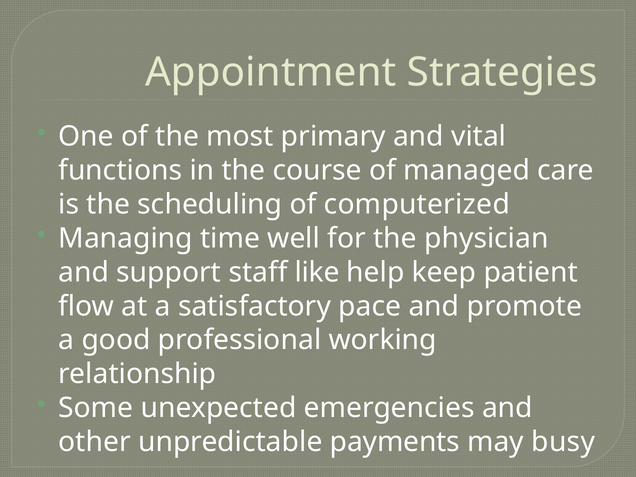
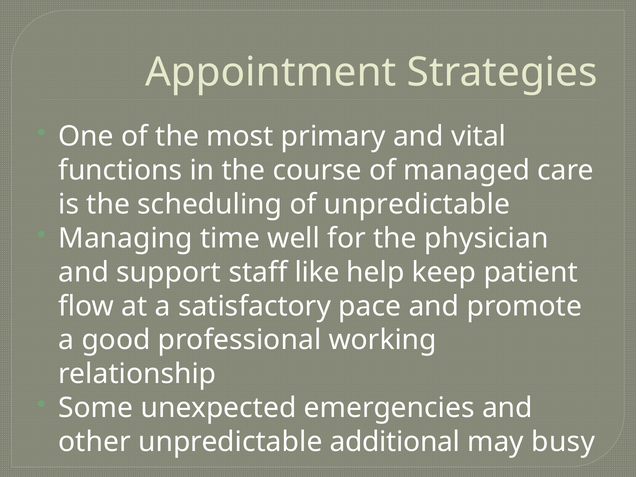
of computerized: computerized -> unpredictable (417, 204)
payments: payments -> additional (395, 442)
